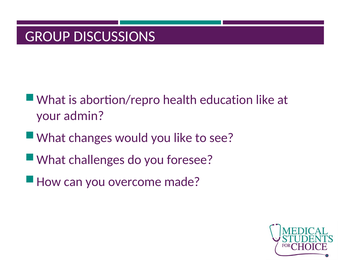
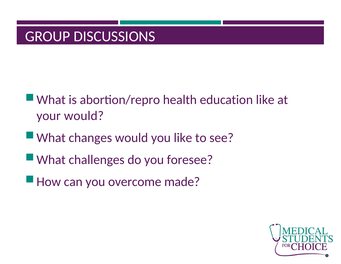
your admin: admin -> would (84, 116)
